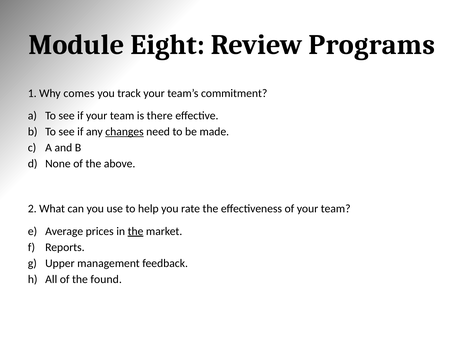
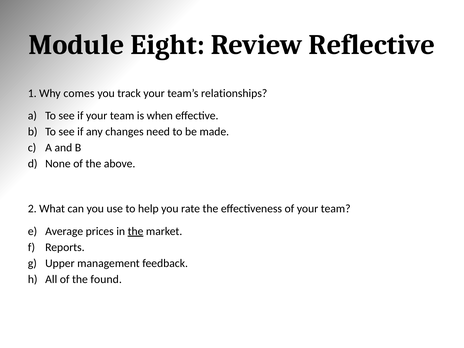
Programs: Programs -> Reflective (372, 45)
commitment: commitment -> relationships (234, 93)
there: there -> when (160, 116)
changes underline: present -> none (124, 132)
